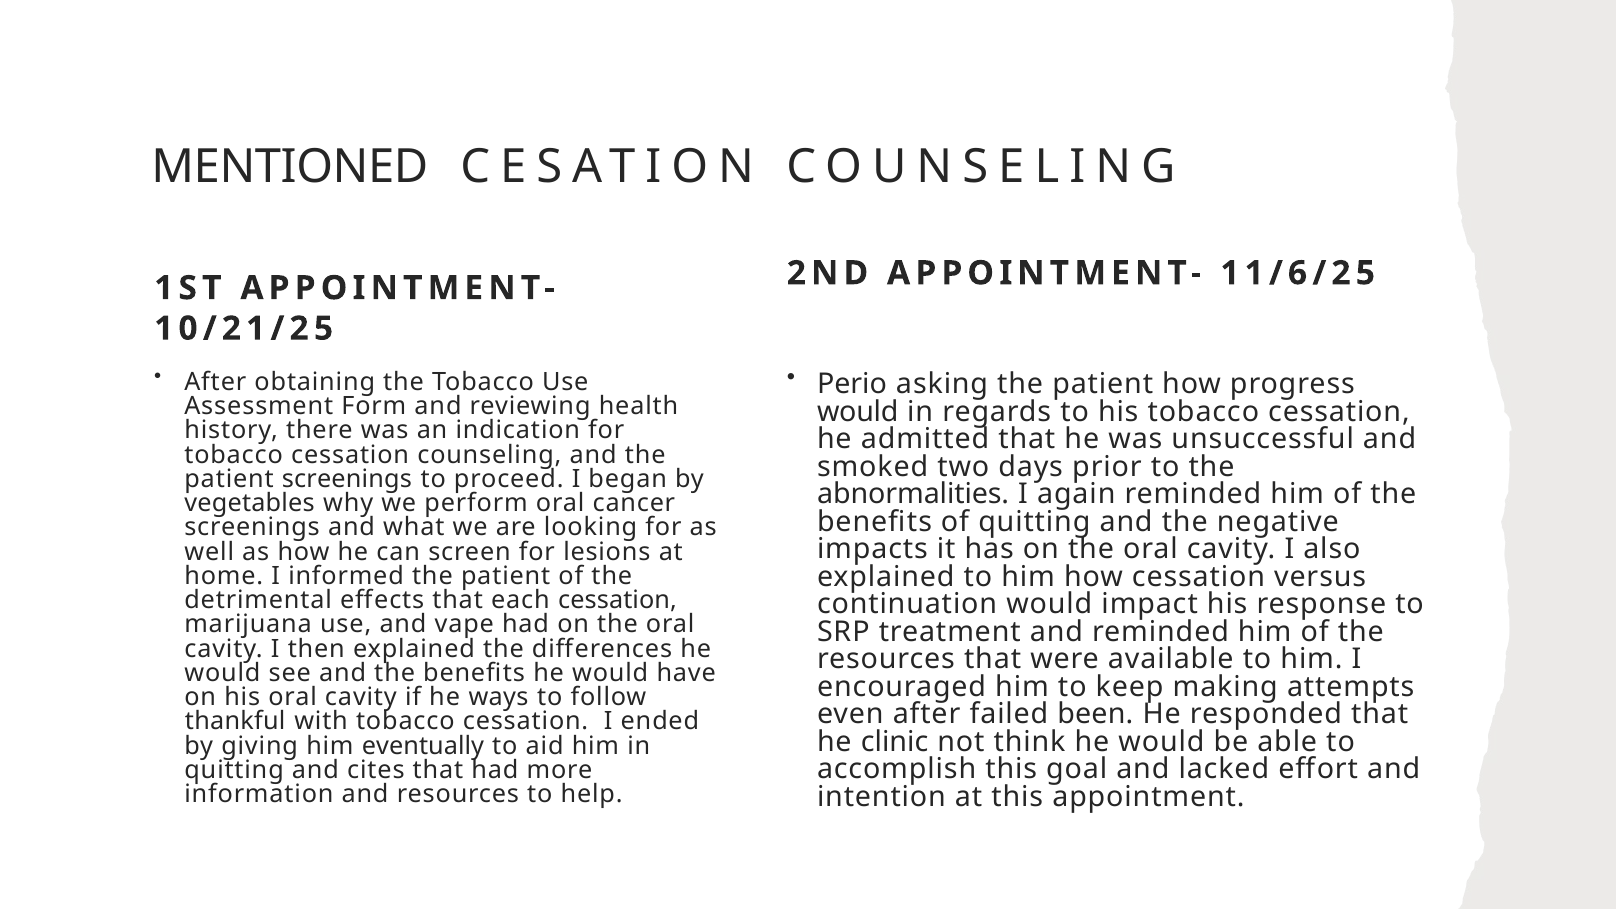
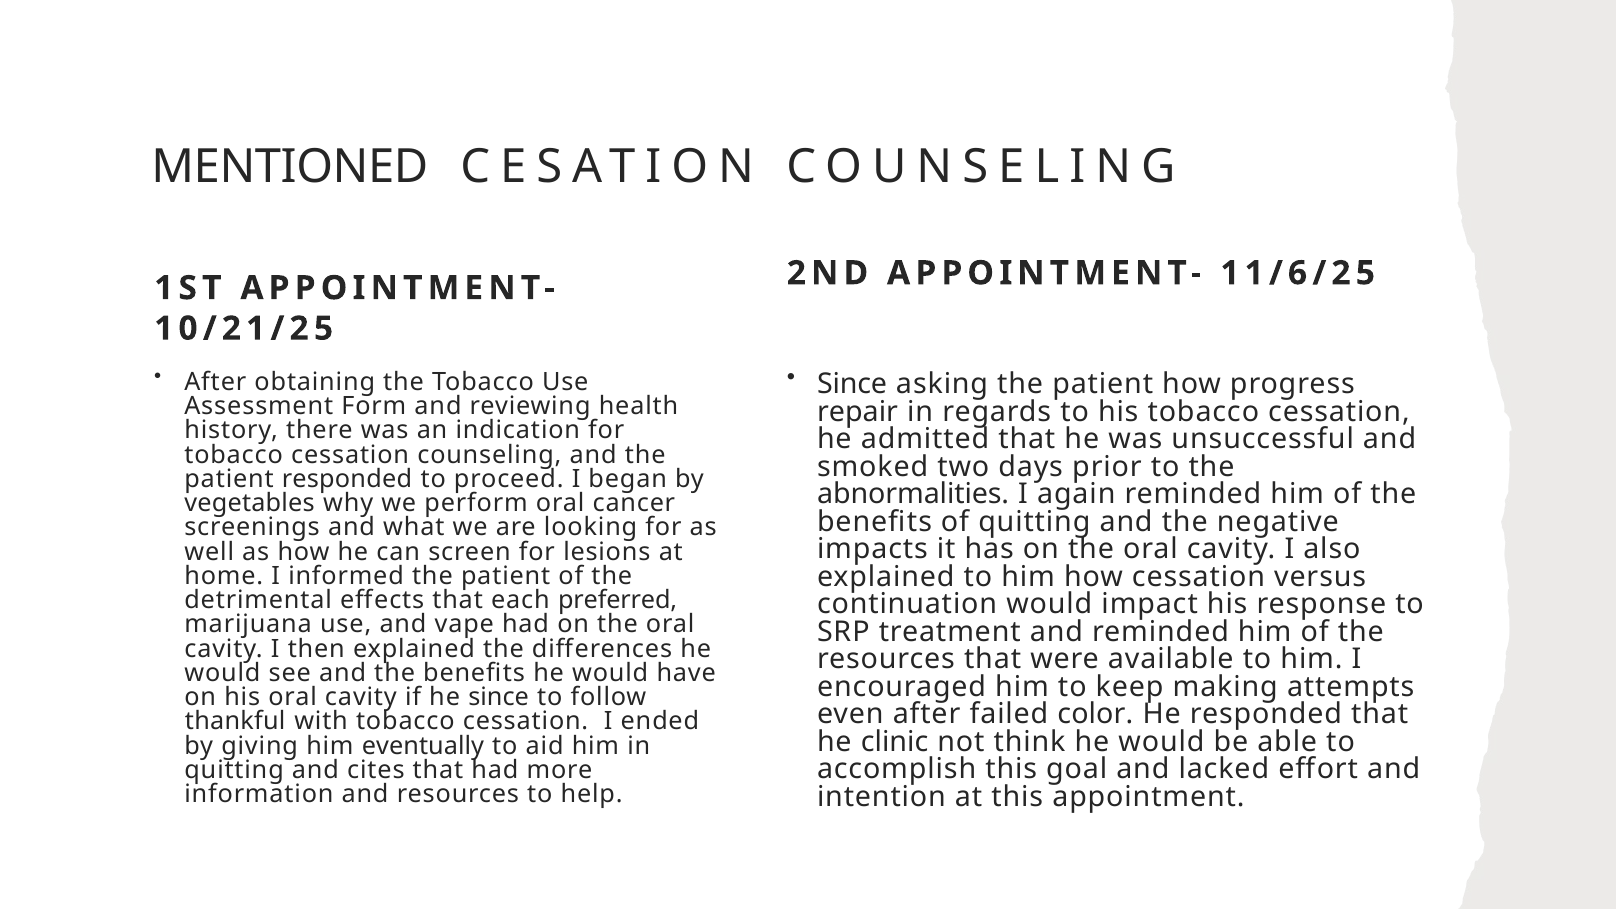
Perio: Perio -> Since (852, 384)
would: would -> repair (858, 412)
patient screenings: screenings -> responded (347, 479)
each cessation: cessation -> preferred (618, 600)
he ways: ways -> since (499, 697)
been: been -> color (1095, 714)
